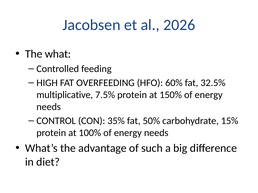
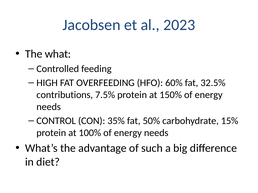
2026: 2026 -> 2023 (179, 25)
multiplicative: multiplicative -> contributions (65, 95)
